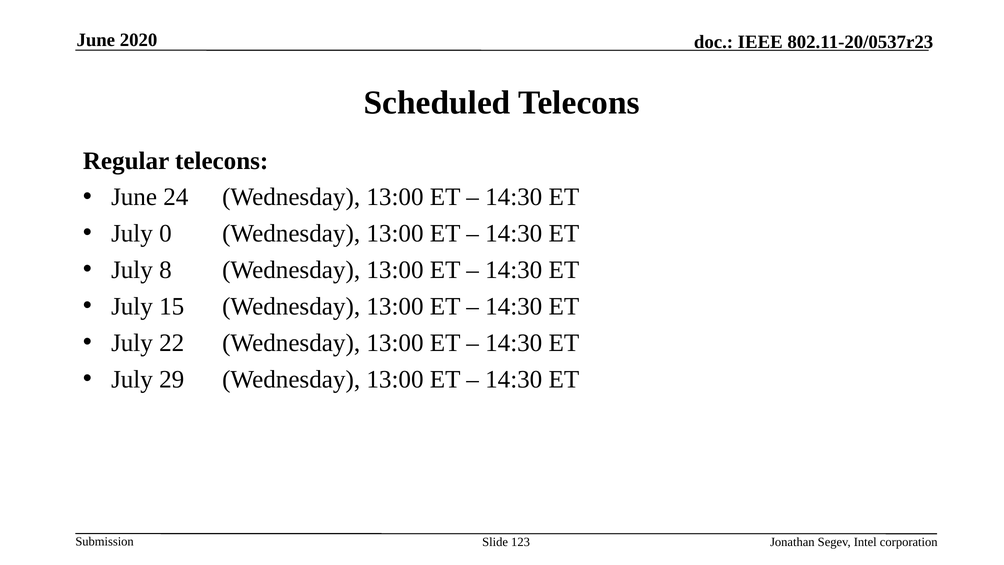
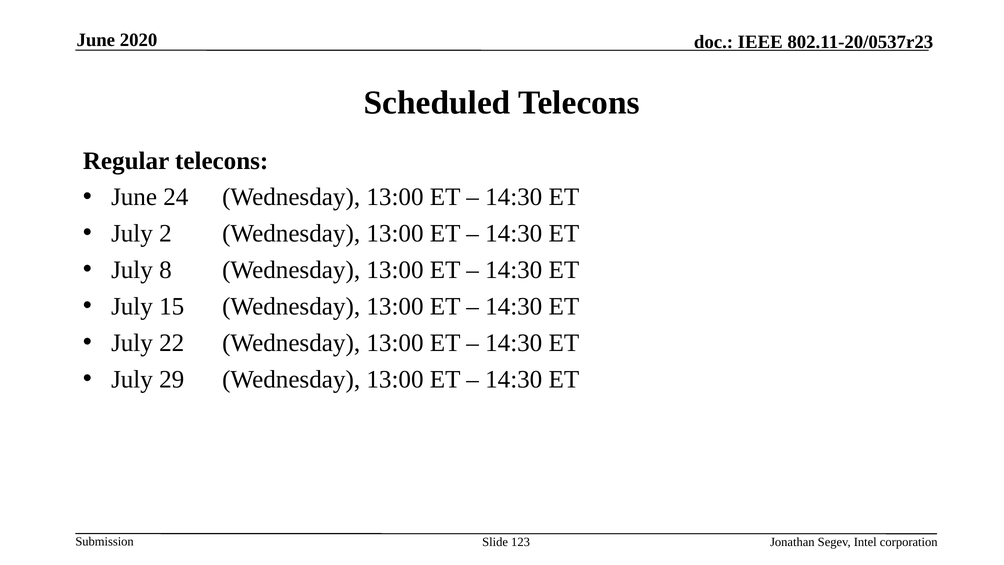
0: 0 -> 2 (165, 233)
